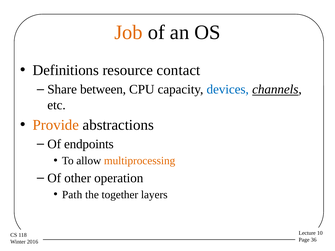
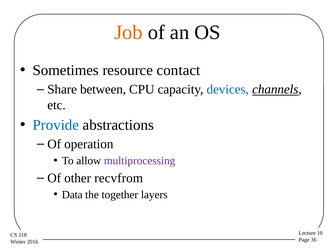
Definitions: Definitions -> Sometimes (66, 70)
Provide colour: orange -> blue (56, 125)
endpoints: endpoints -> operation (89, 144)
multiprocessing colour: orange -> purple (140, 161)
operation: operation -> recvfrom (119, 178)
Path: Path -> Data (72, 195)
